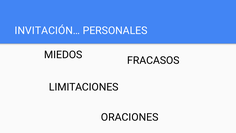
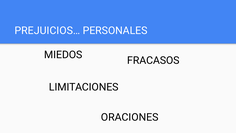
INVITACIÓN…: INVITACIÓN… -> PREJUICIOS… (47, 31)
